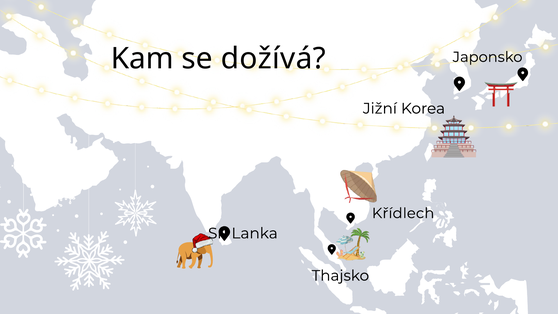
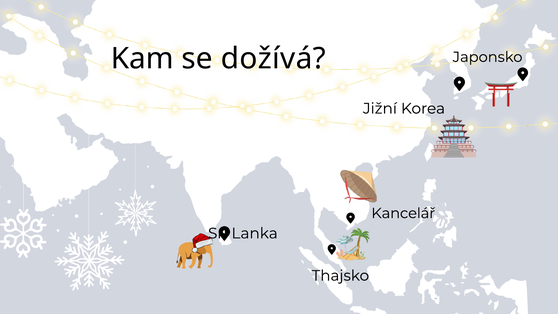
Křídlech: Křídlech -> Kancelář (403, 213)
